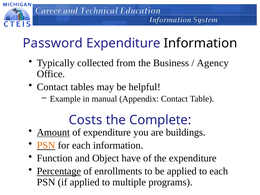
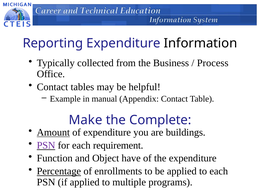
Password: Password -> Reporting (53, 43)
Agency: Agency -> Process (213, 63)
Costs: Costs -> Make (85, 120)
PSN colour: orange -> purple (46, 145)
each information: information -> requirement (118, 145)
